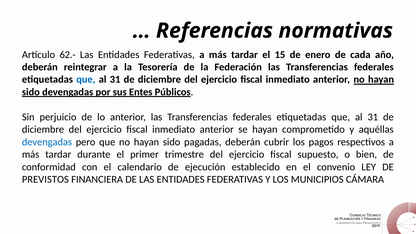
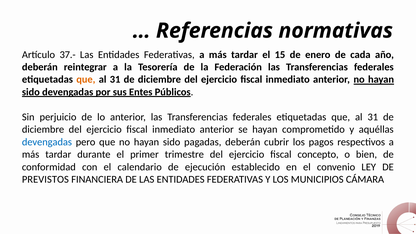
62.-: 62.- -> 37.- (68, 55)
que colour: blue -> orange (86, 80)
supuesto: supuesto -> concepto (318, 154)
